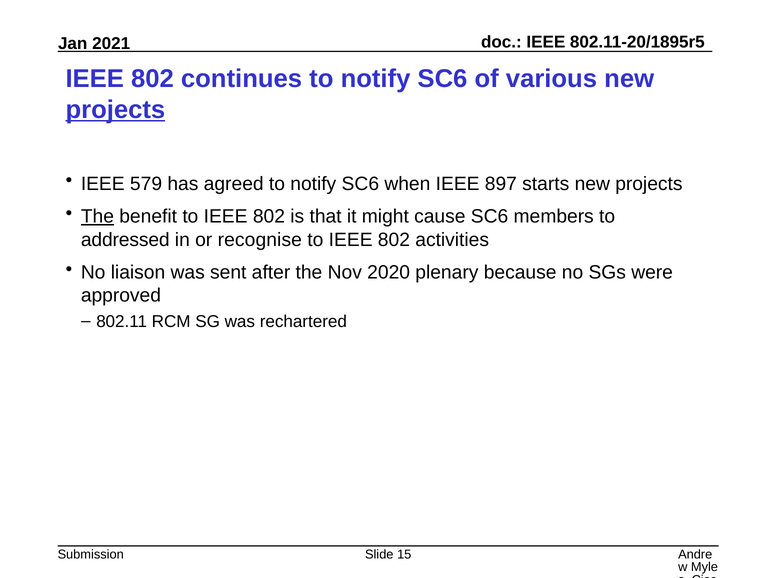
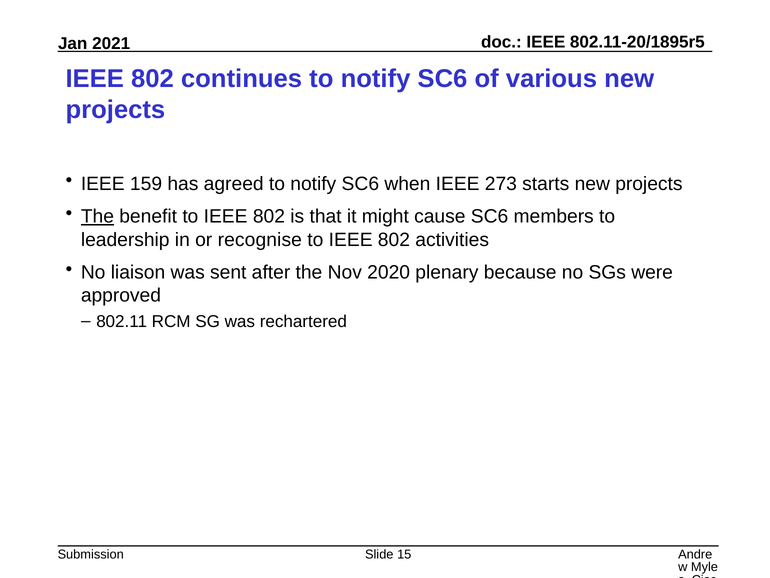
projects underline: present -> none (115, 110)
579: 579 -> 159 (146, 184)
897: 897 -> 273 (501, 184)
addressed: addressed -> leadership (125, 239)
